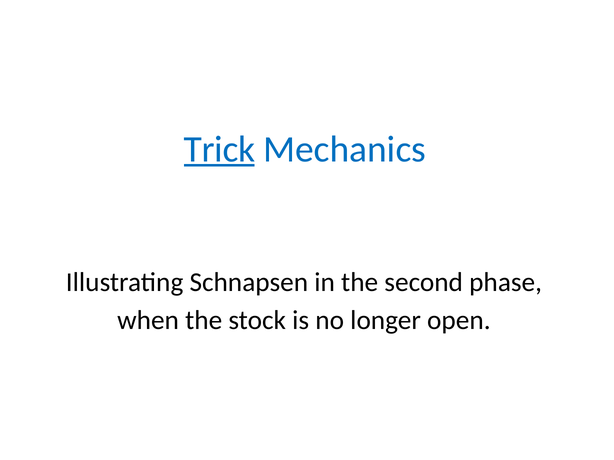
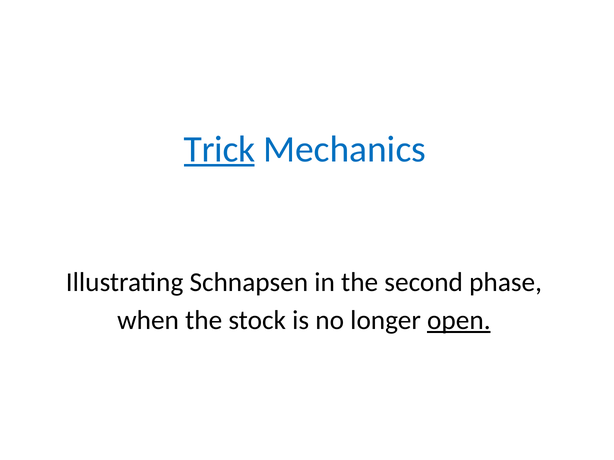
open underline: none -> present (459, 321)
